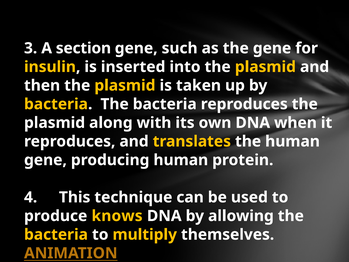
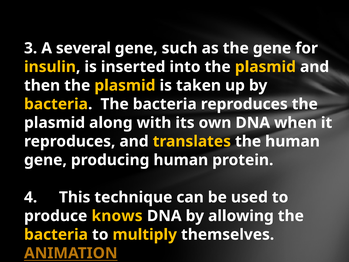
section: section -> several (83, 48)
